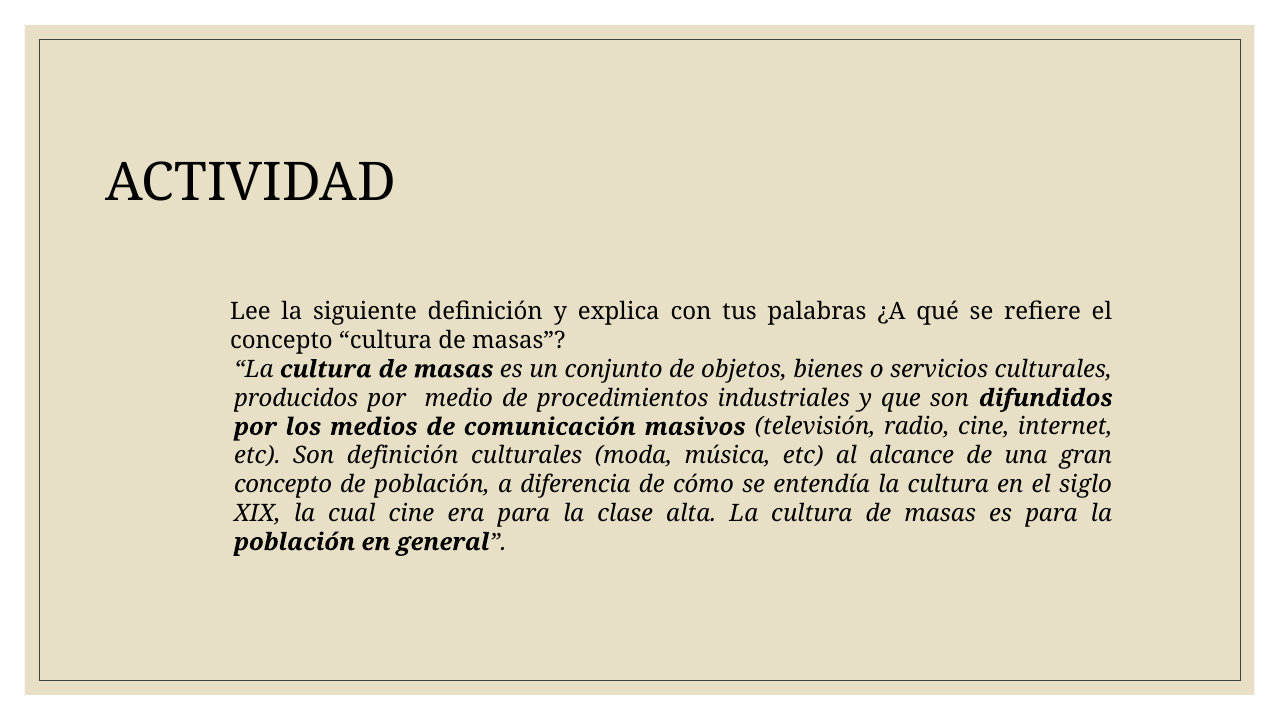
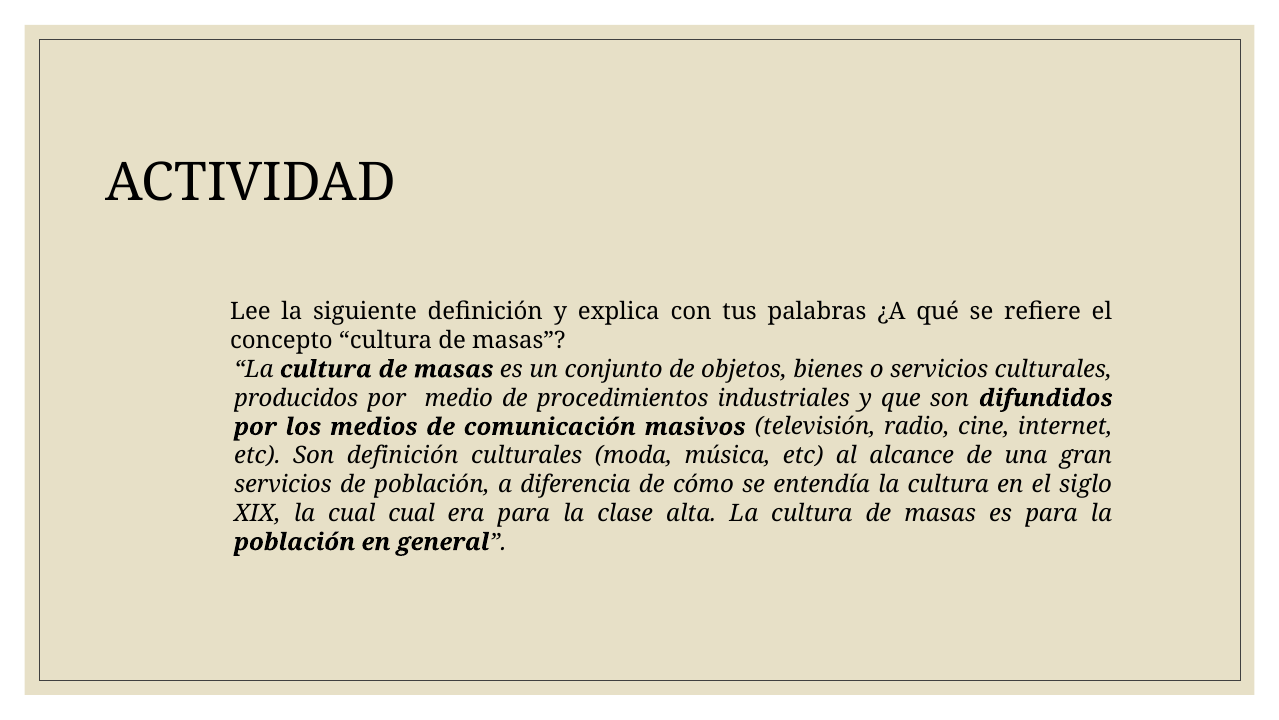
concepto: concepto -> servicios (283, 484)
cual cine: cine -> cual (412, 513)
